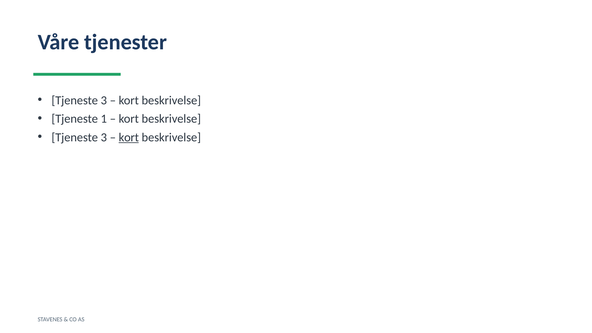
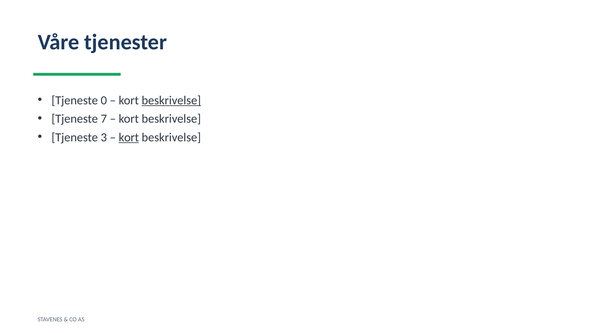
3: 3 -> 0 (104, 100)
beskrivelse underline: none -> present (171, 100)
1: 1 -> 7 (104, 119)
